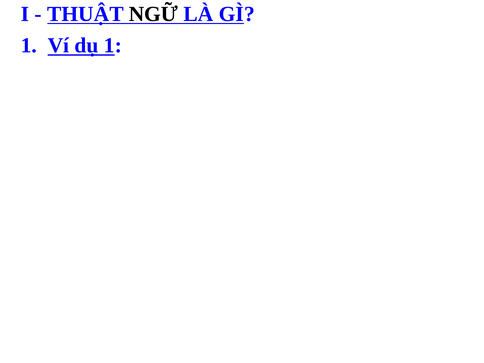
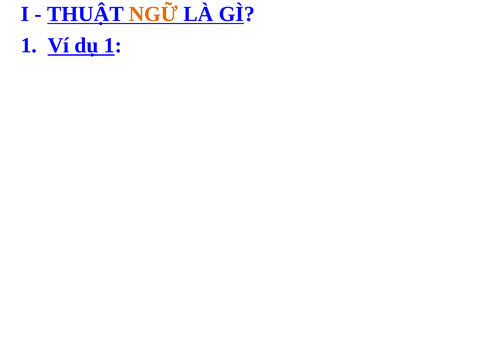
NGỮ colour: black -> orange (153, 14)
